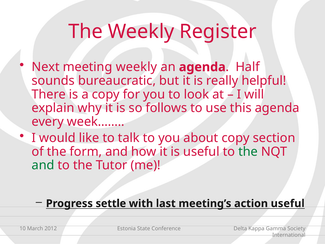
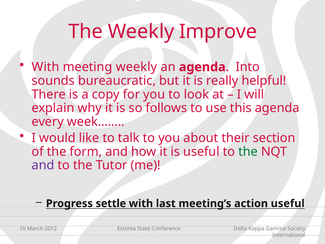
Register: Register -> Improve (218, 31)
Next: Next -> With (46, 67)
Half: Half -> Into (248, 67)
about copy: copy -> their (236, 138)
and colour: green -> purple (43, 165)
